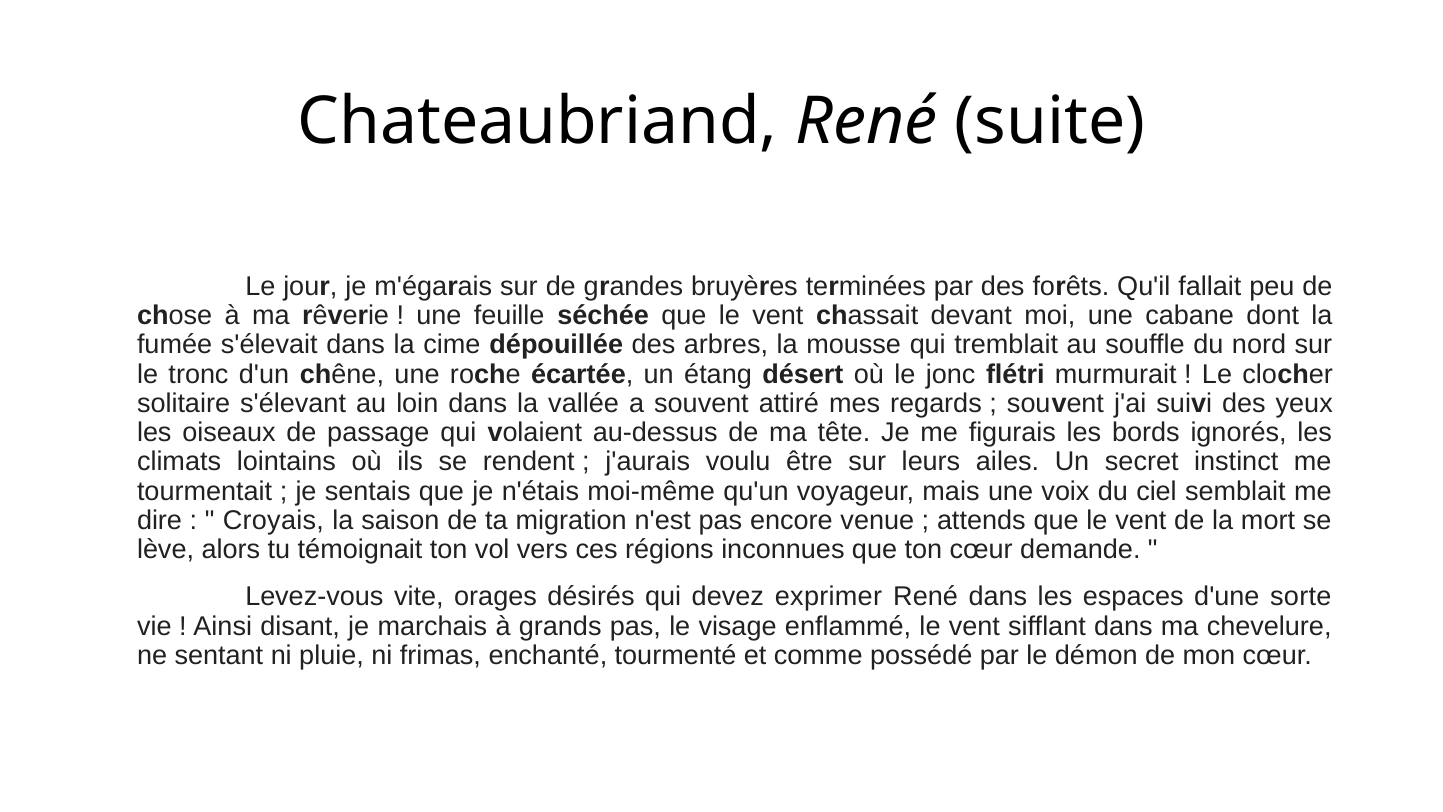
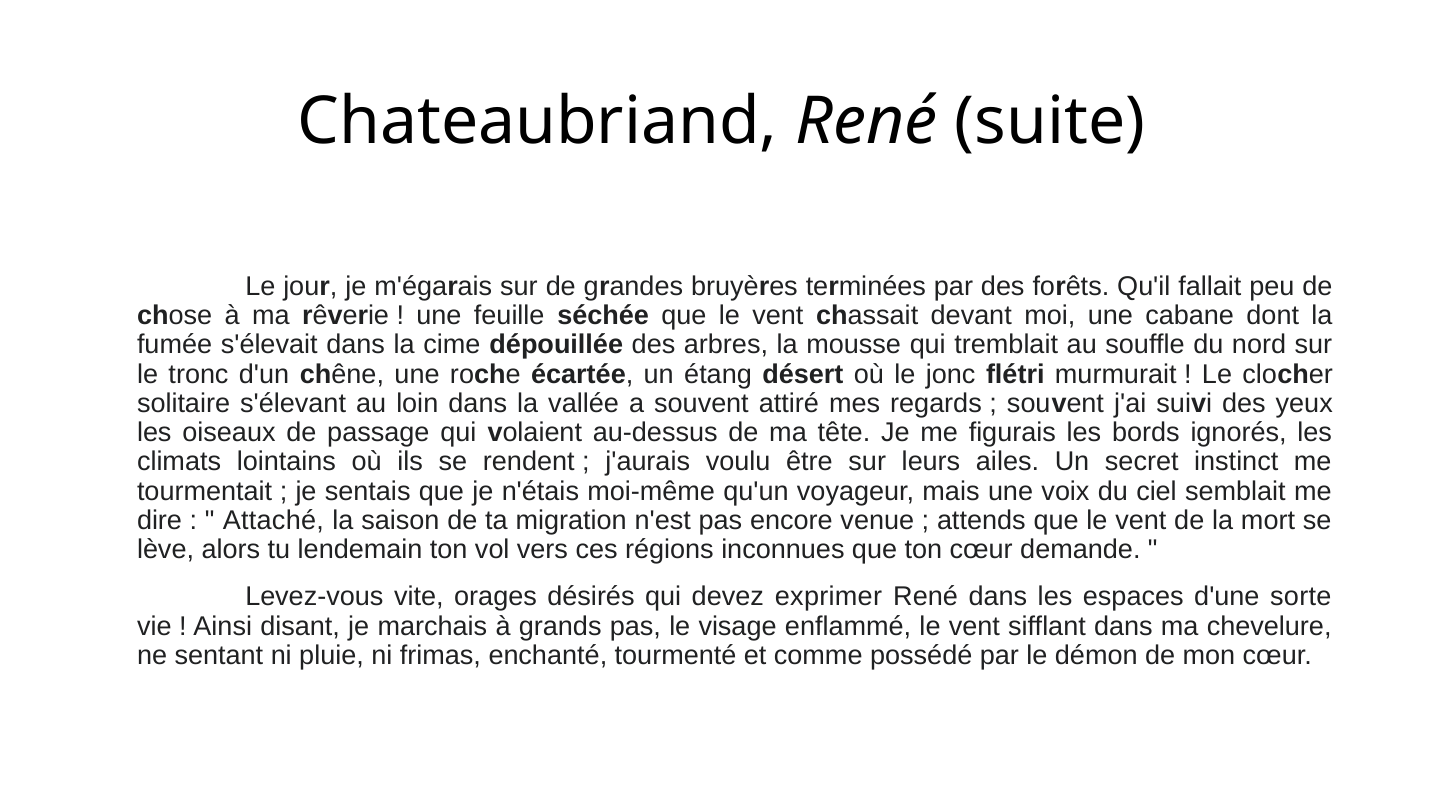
Croyais: Croyais -> Attaché (273, 520)
témoignait: témoignait -> lendemain (360, 550)
